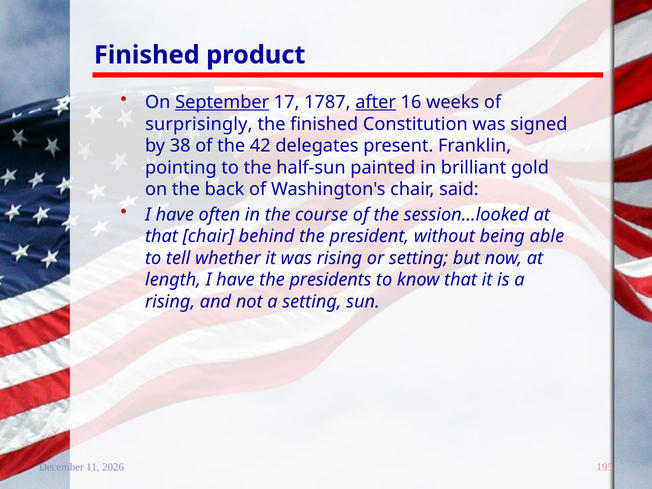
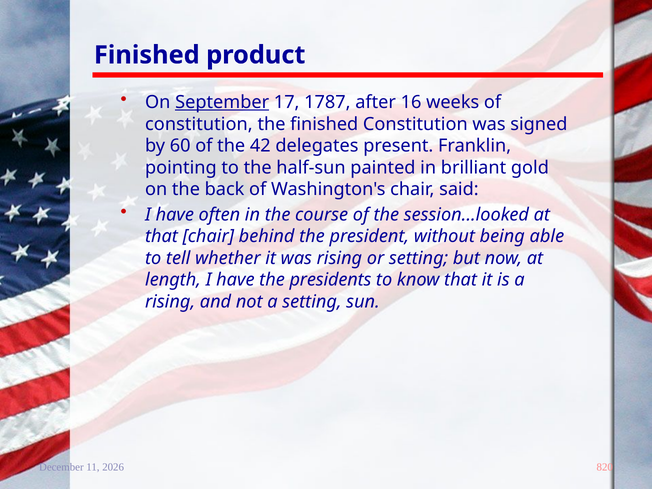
after underline: present -> none (376, 102)
surprisingly: surprisingly -> constitution (199, 124)
38: 38 -> 60 (180, 146)
195: 195 -> 820 (605, 467)
